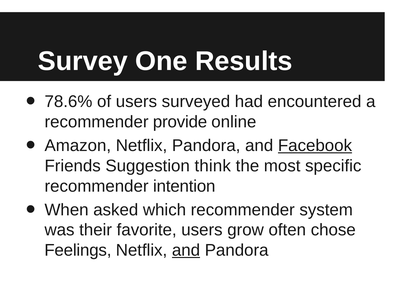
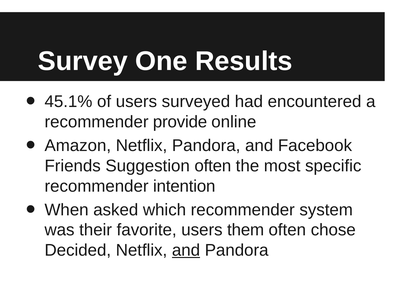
78.6%: 78.6% -> 45.1% (68, 102)
Facebook underline: present -> none (315, 145)
Suggestion think: think -> often (213, 166)
grow: grow -> them (246, 230)
Feelings: Feelings -> Decided (78, 250)
